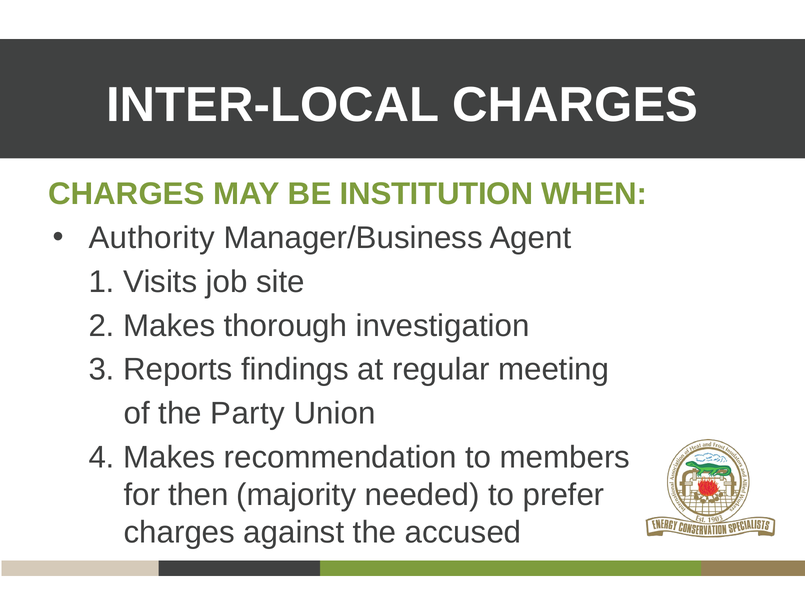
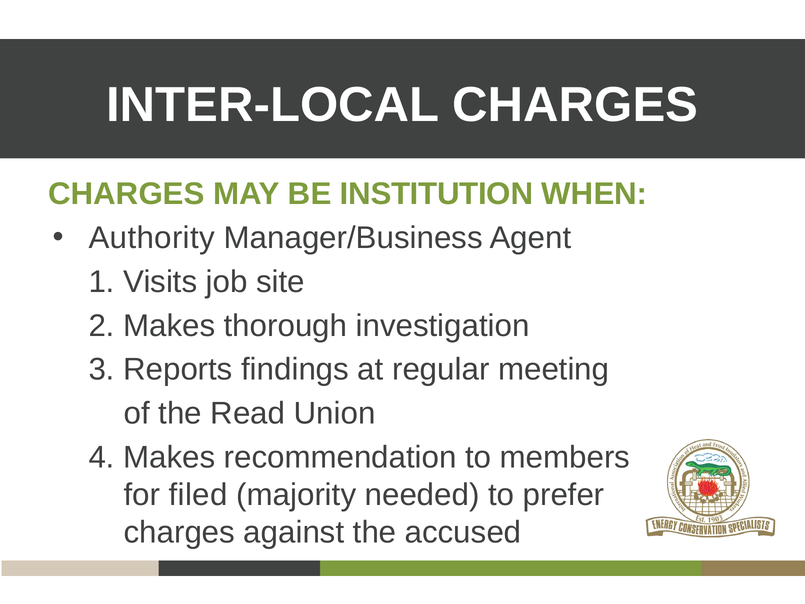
Party: Party -> Read (248, 413)
then: then -> filed (198, 495)
